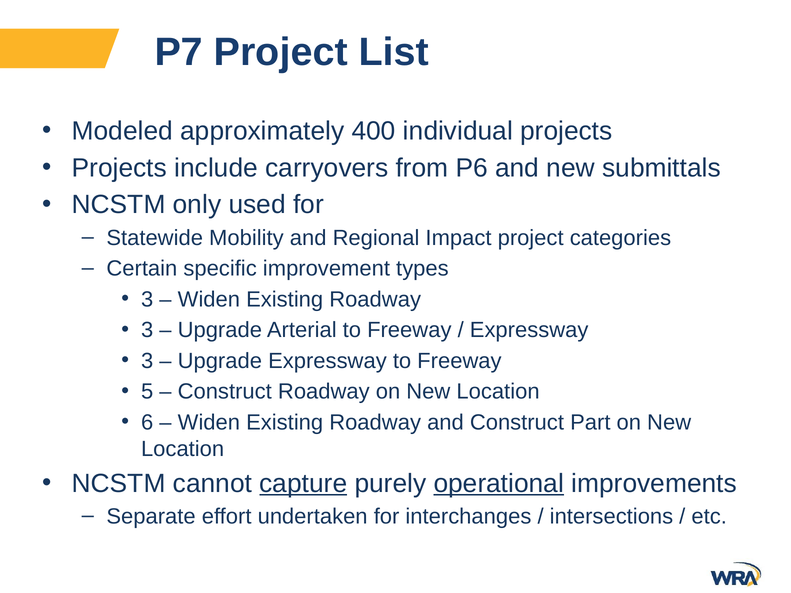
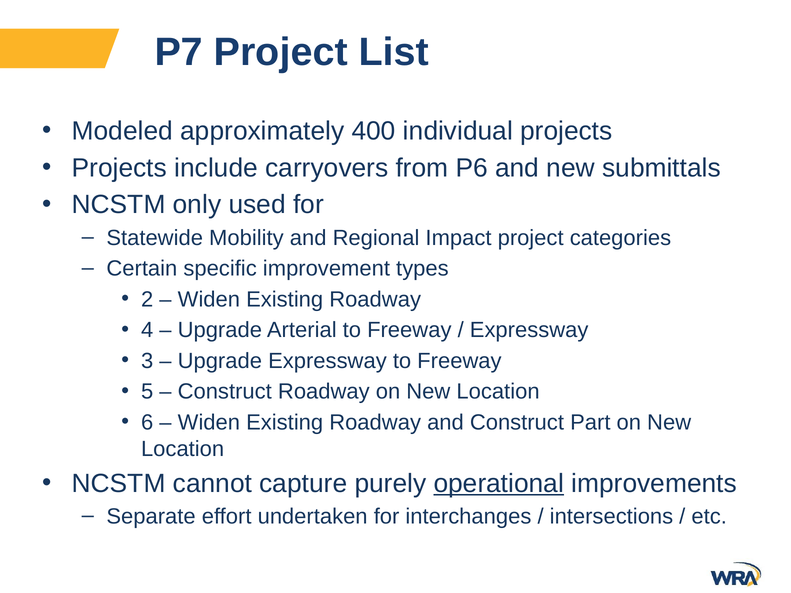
3: 3 -> 2 (147, 299)
3: 3 -> 4 (147, 330)
capture underline: present -> none (303, 484)
